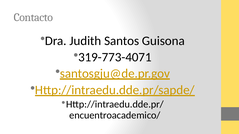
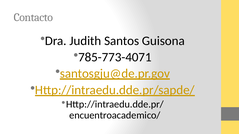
319-773-4071: 319-773-4071 -> 785-773-4071 (115, 57)
